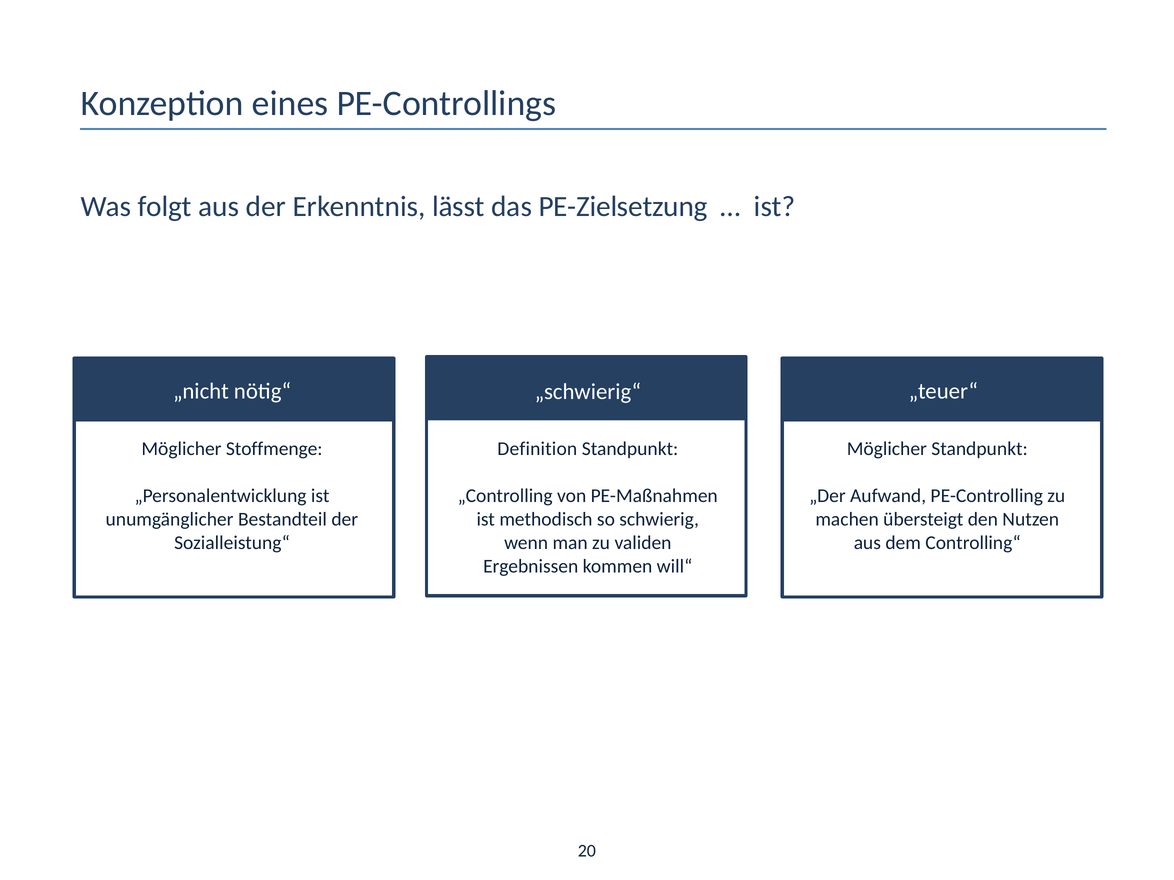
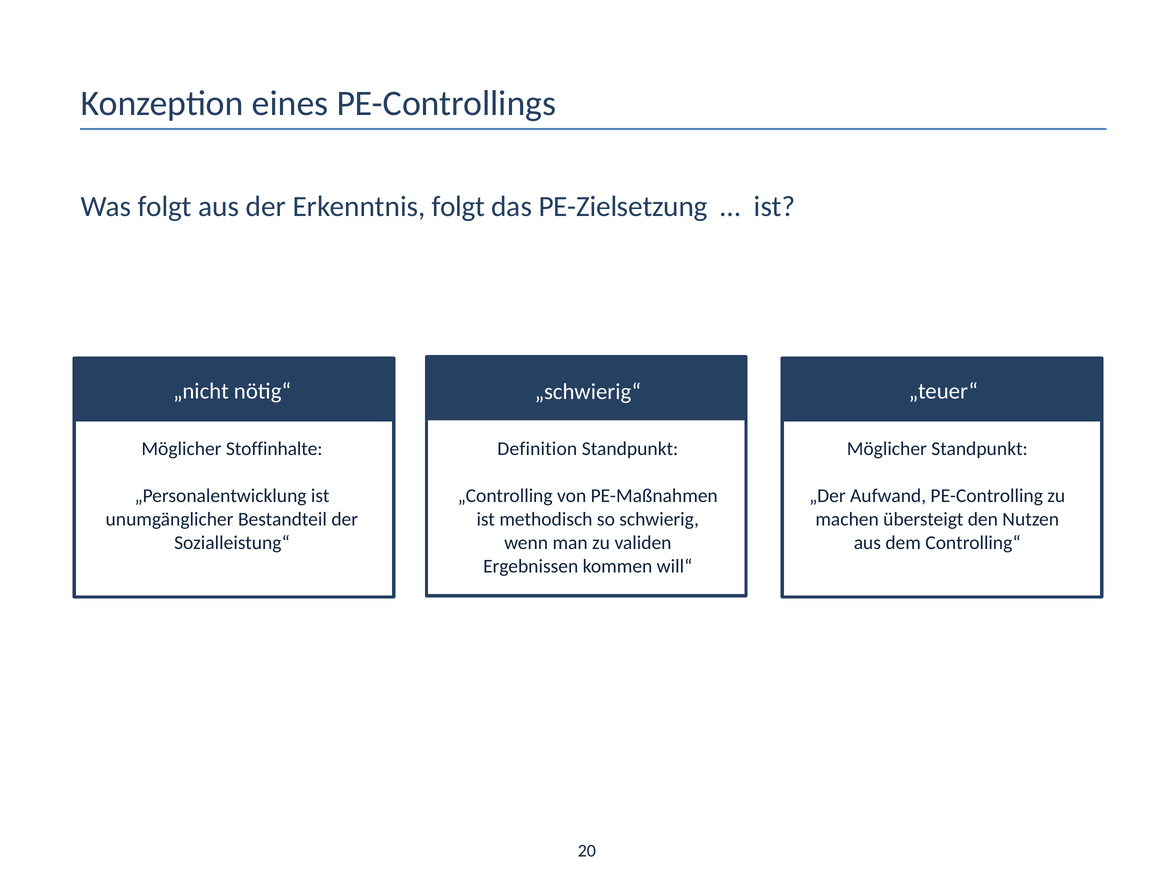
Erkenntnis lässt: lässt -> folgt (458, 207)
Stoffmenge: Stoffmenge -> Stoffinhalte (274, 449)
